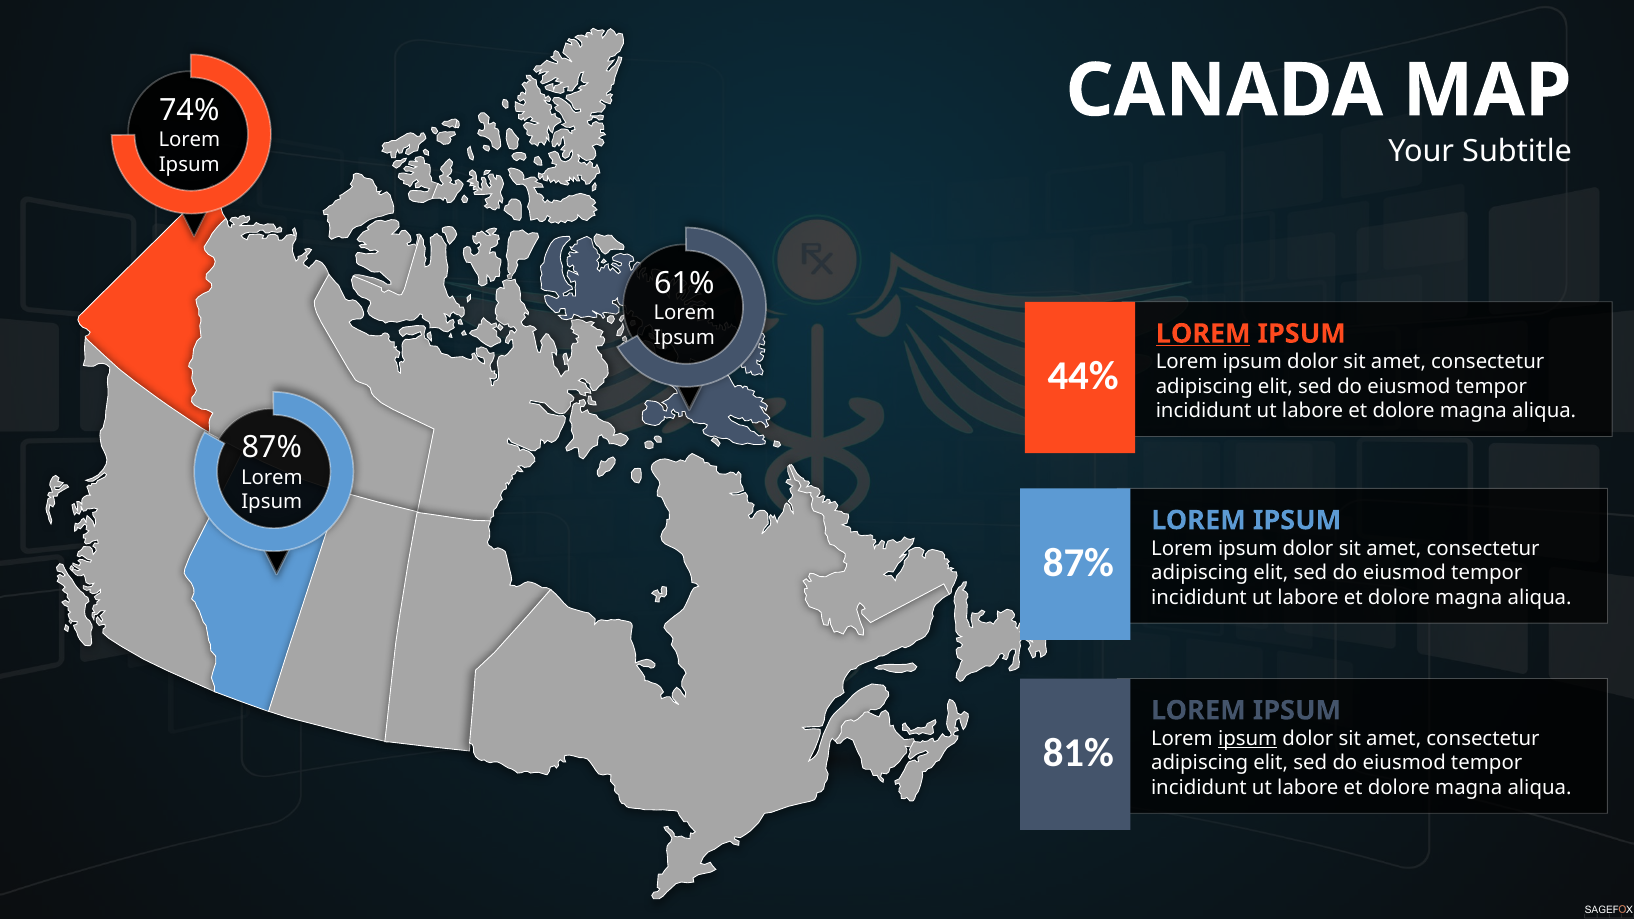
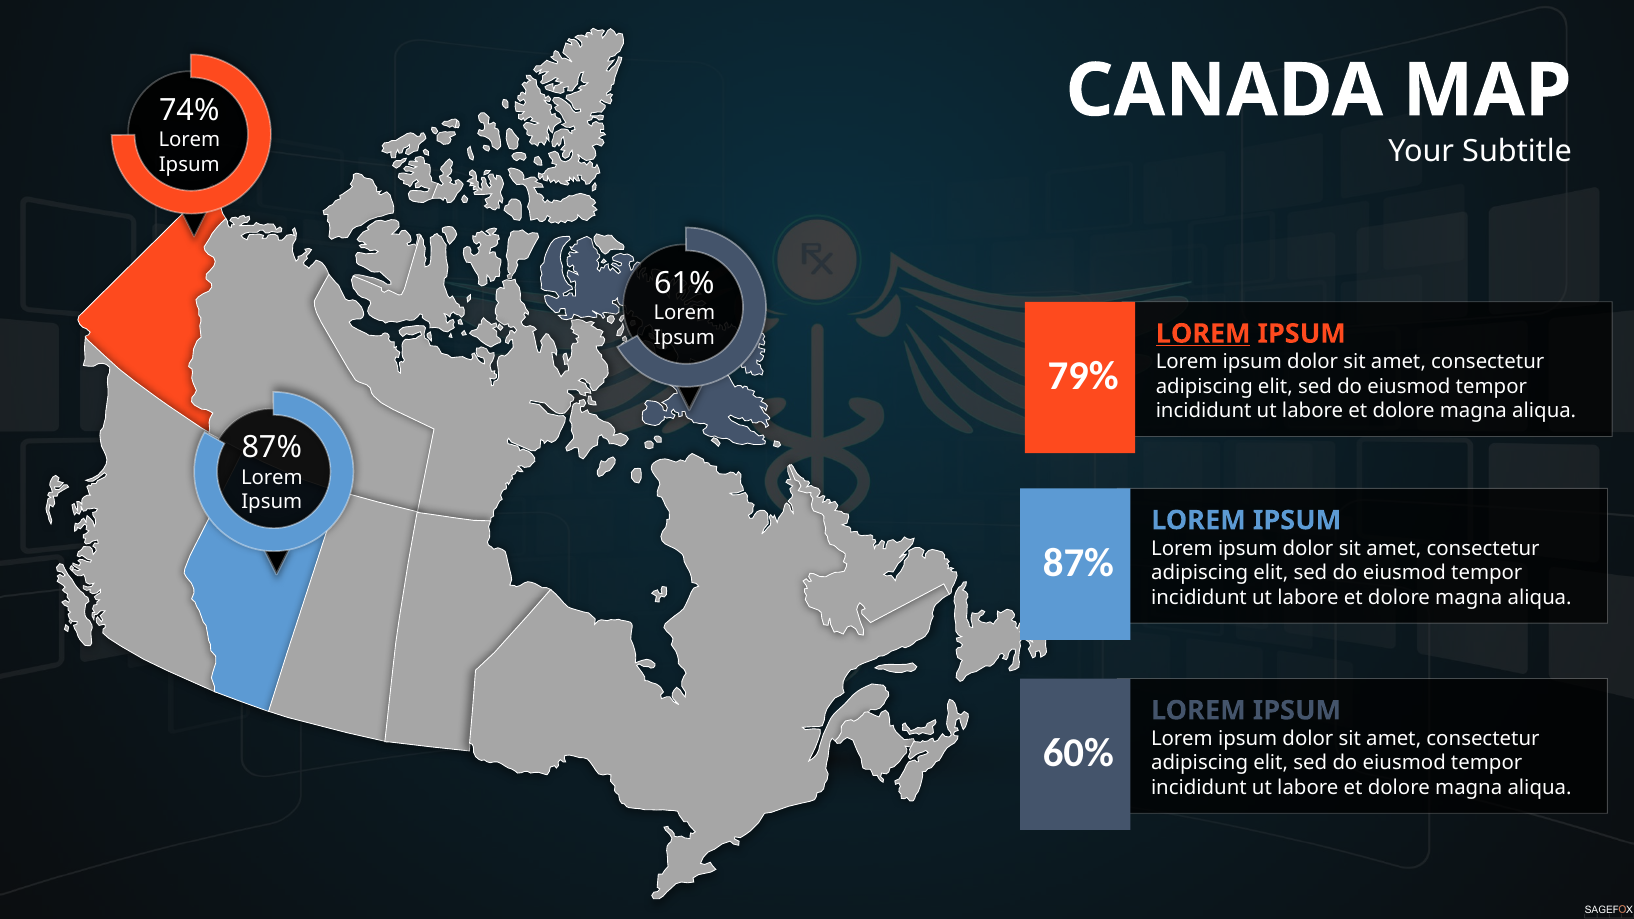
44%: 44% -> 79% (1083, 376)
ipsum underline: present -> none (1248, 739)
81%: 81% -> 60% (1078, 753)
